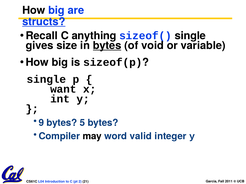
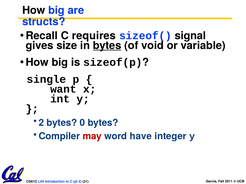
structs underline: present -> none (44, 22)
anything: anything -> requires (94, 36)
sizeof( single: single -> signal (190, 36)
9: 9 -> 2 (41, 123)
5: 5 -> 0 (82, 123)
may colour: black -> red (92, 137)
valid: valid -> have (141, 137)
